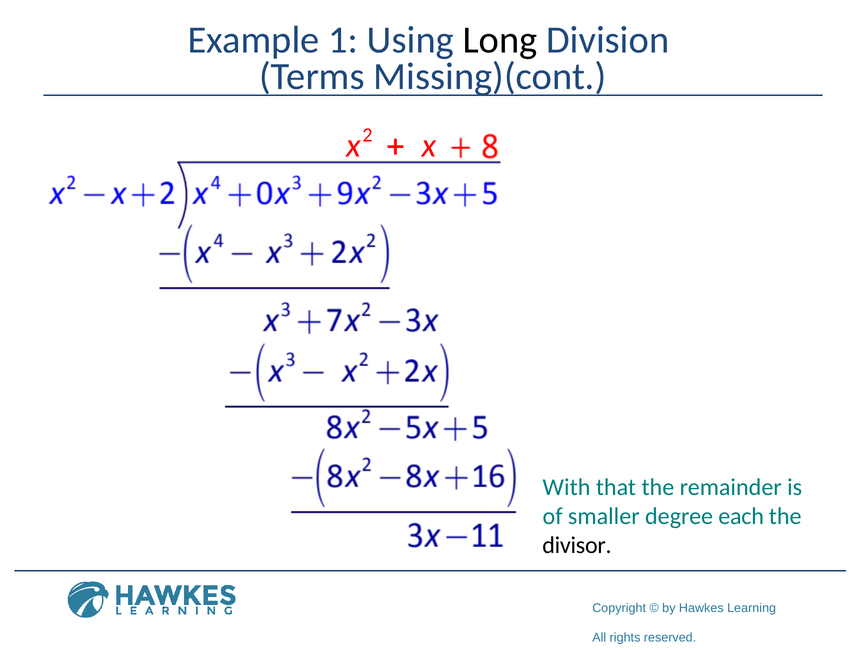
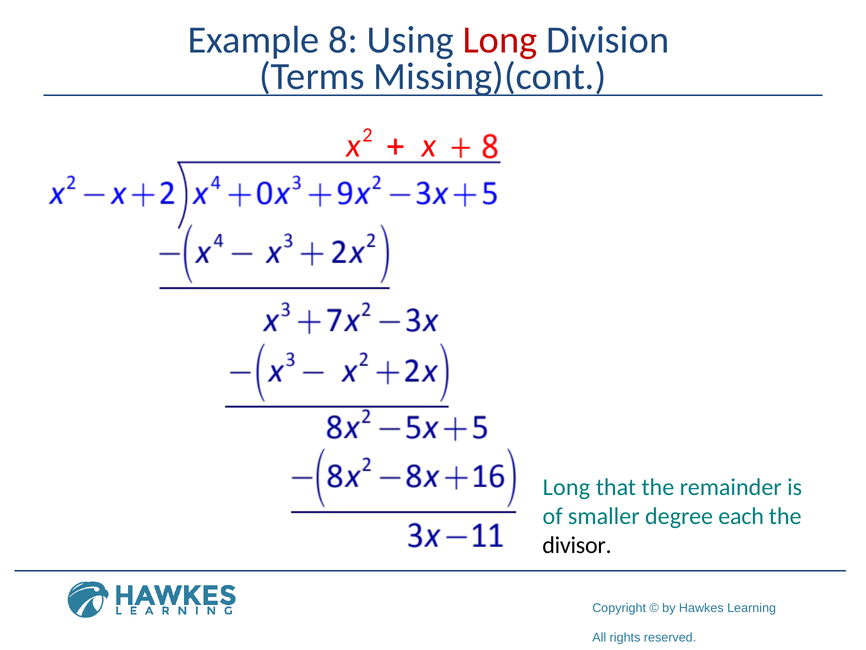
1: 1 -> 8 (343, 40)
Long colour: black -> red (500, 40)
With: With -> Long (566, 487)
